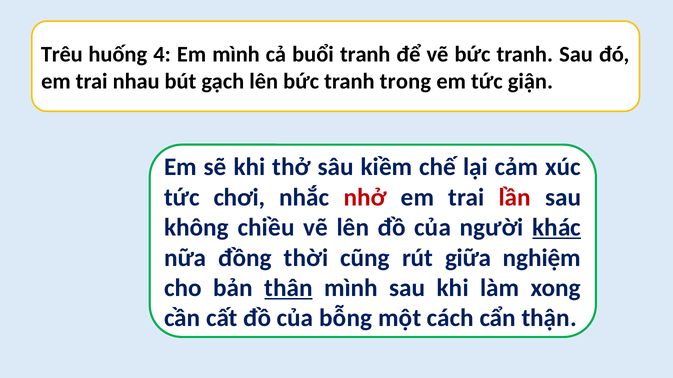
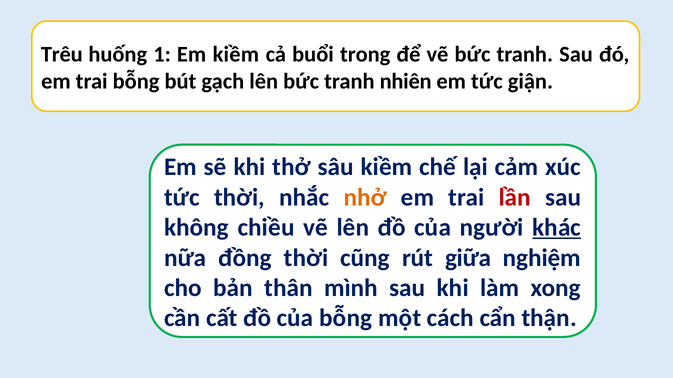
4: 4 -> 1 (162, 54)
Em mình: mình -> kiềm (236, 54)
buổi tranh: tranh -> trong (365, 54)
trai nhau: nhau -> bỗng (136, 81)
trong: trong -> nhiên (406, 81)
tức chơi: chơi -> thời (239, 198)
nhở colour: red -> orange (365, 198)
thân underline: present -> none (288, 288)
